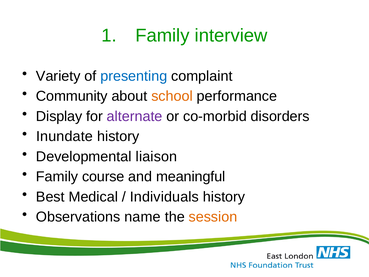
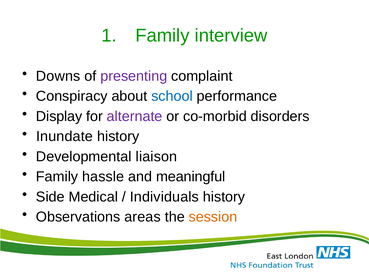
Variety: Variety -> Downs (58, 76)
presenting colour: blue -> purple (134, 76)
Community: Community -> Conspiracy (72, 96)
school colour: orange -> blue (172, 96)
course: course -> hassle (103, 177)
Best: Best -> Side (50, 197)
name: name -> areas (143, 217)
